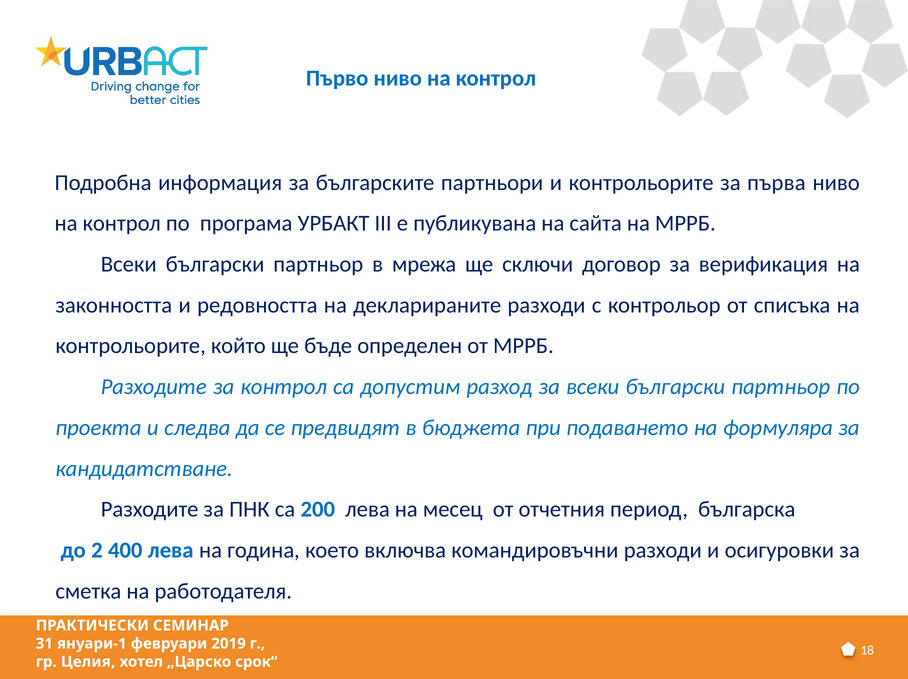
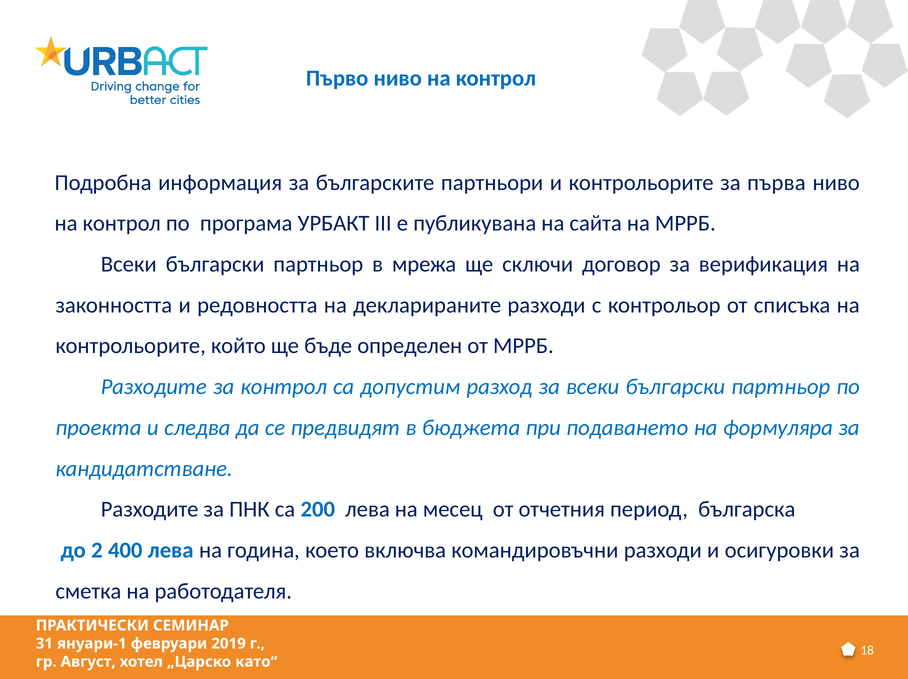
Целия: Целия -> Август (88, 662)
срок“: срок“ -> като“ (256, 662)
